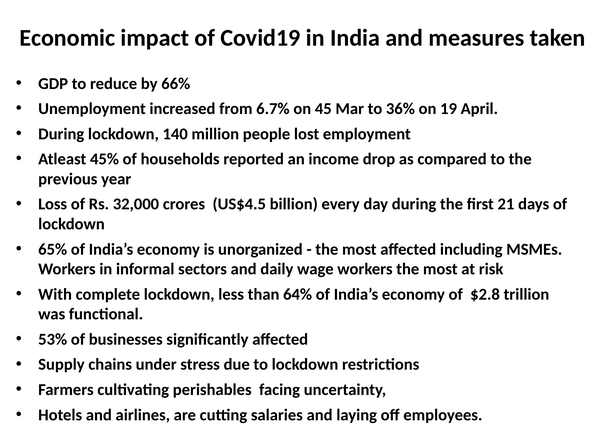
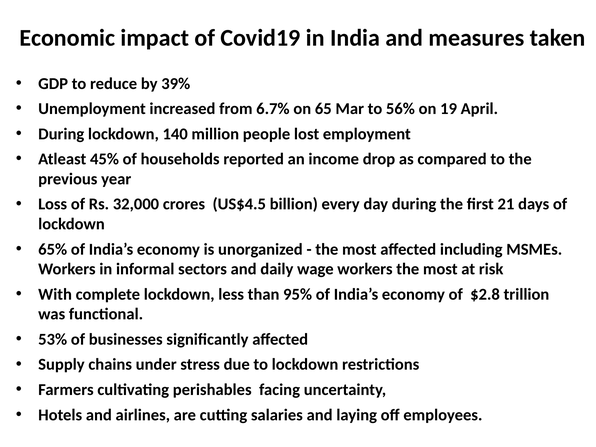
66%: 66% -> 39% (176, 84)
45: 45 -> 65 (323, 109)
36%: 36% -> 56% (400, 109)
64%: 64% -> 95% (298, 294)
